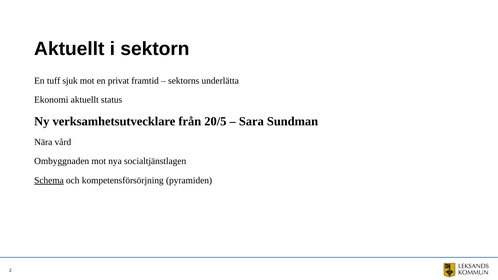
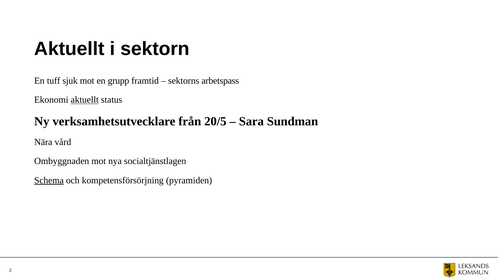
privat: privat -> grupp (119, 81)
underlätta: underlätta -> arbetspass (220, 81)
aktuellt underline: none -> present (85, 100)
